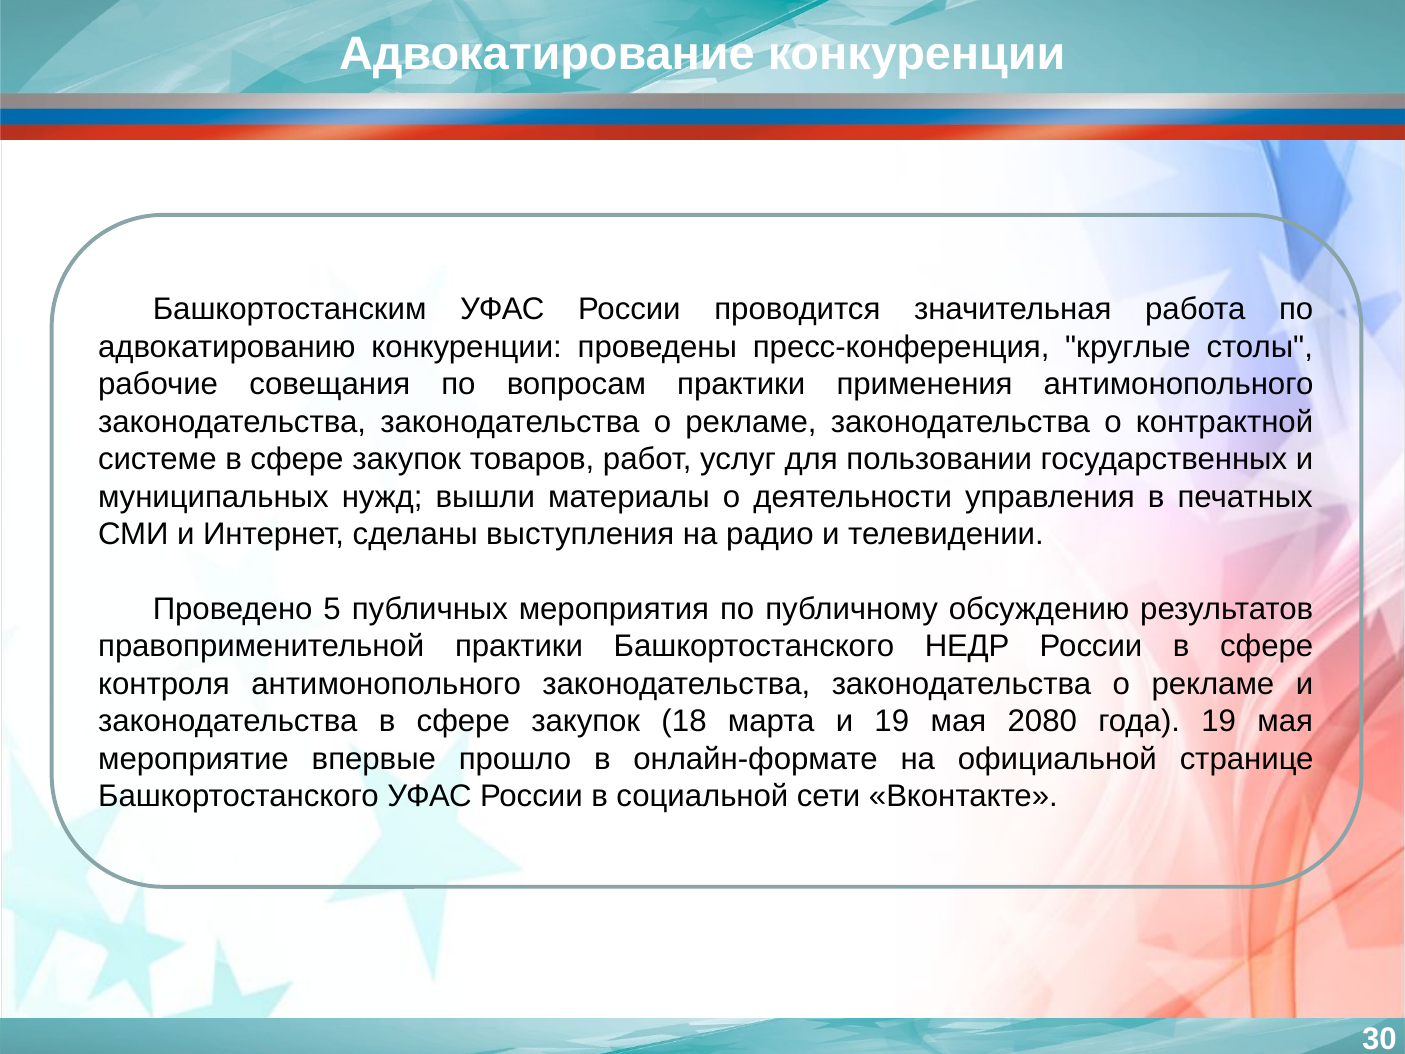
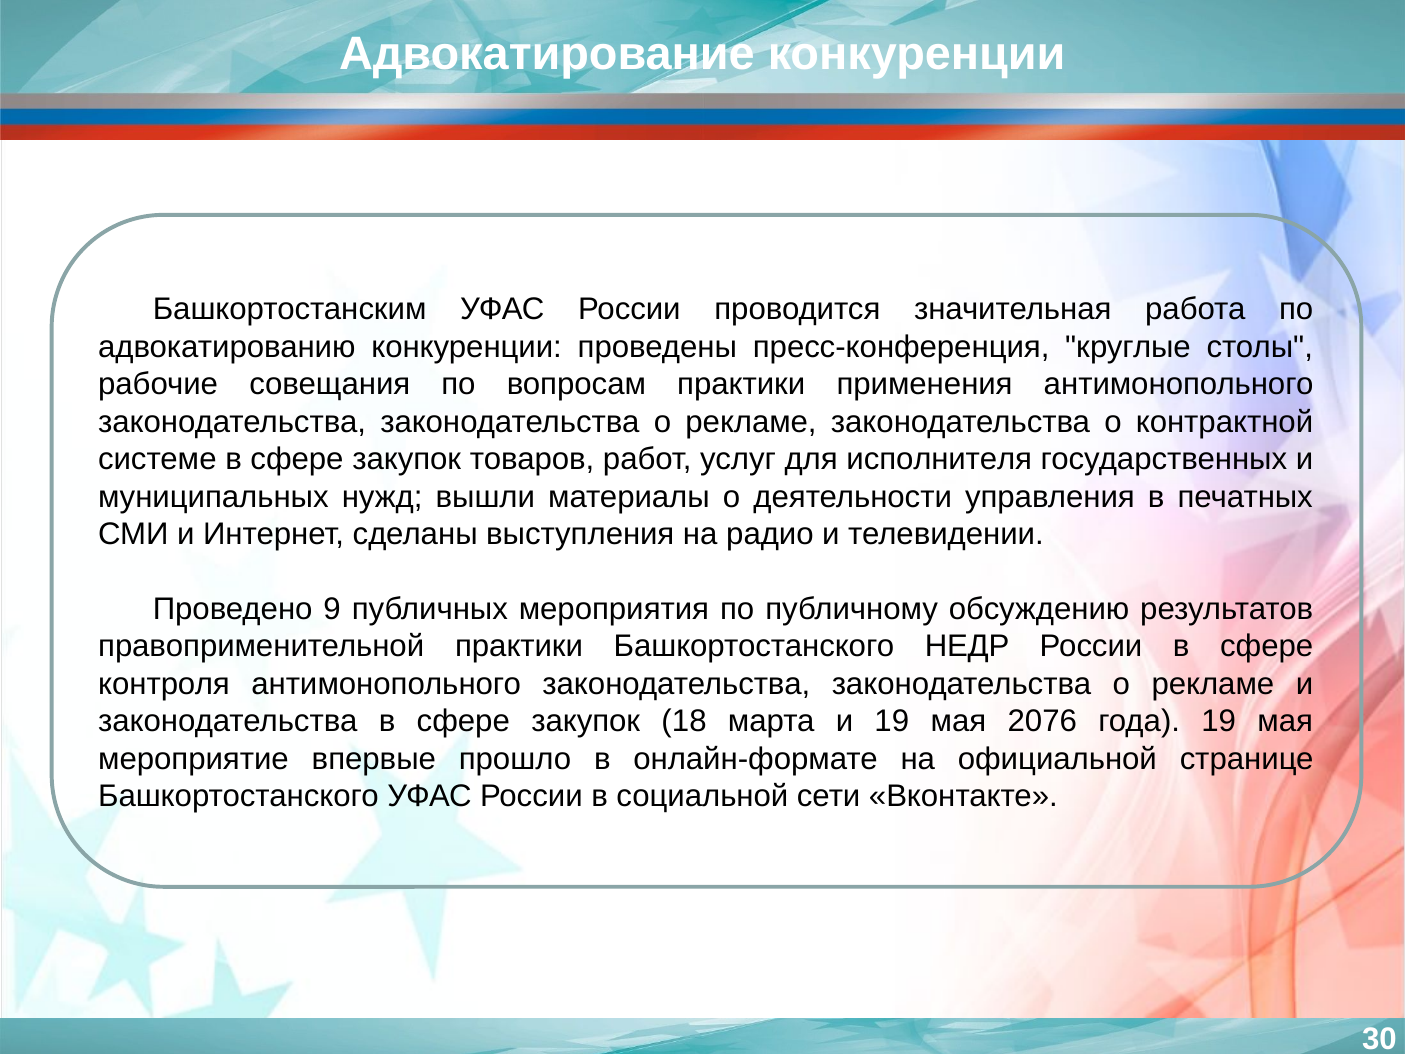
пользовании: пользовании -> исполнителя (939, 459)
5: 5 -> 9 (332, 609)
2080: 2080 -> 2076 (1042, 721)
